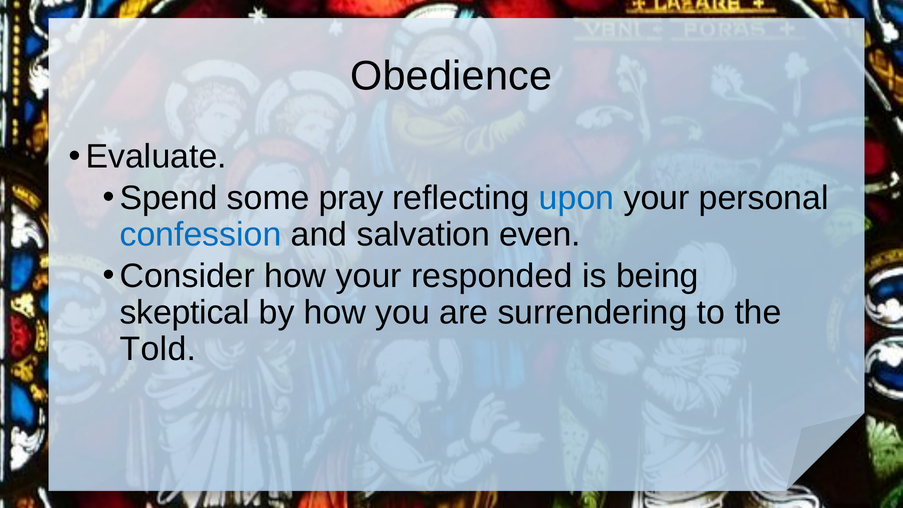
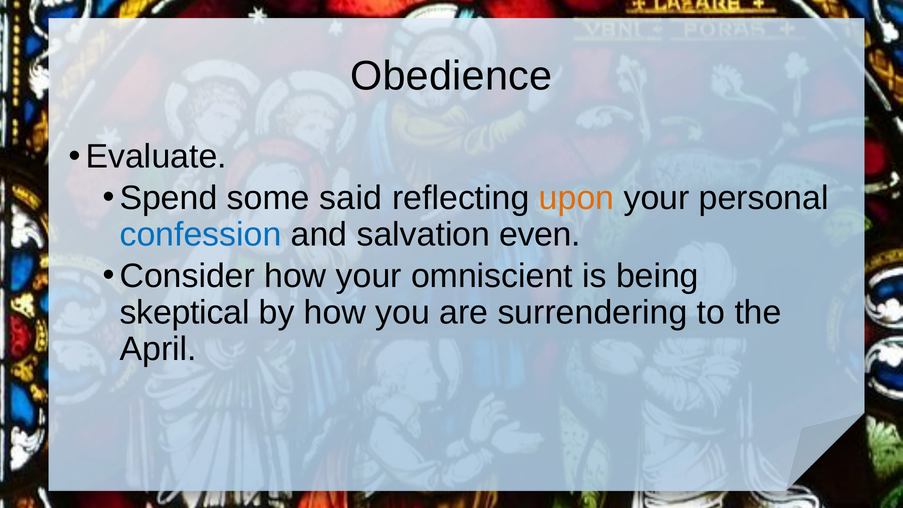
pray: pray -> said (351, 198)
upon colour: blue -> orange (577, 198)
responded: responded -> omniscient (492, 276)
Told: Told -> April (158, 349)
